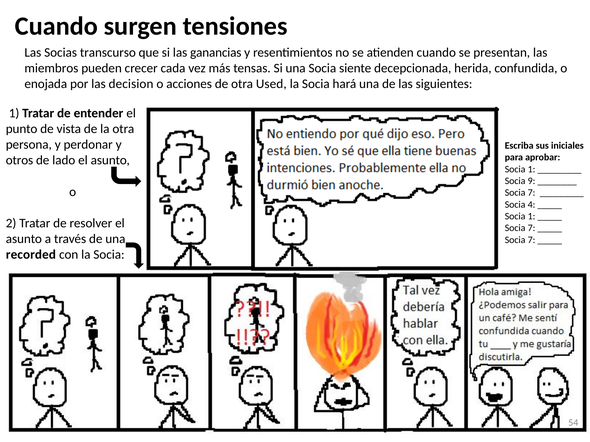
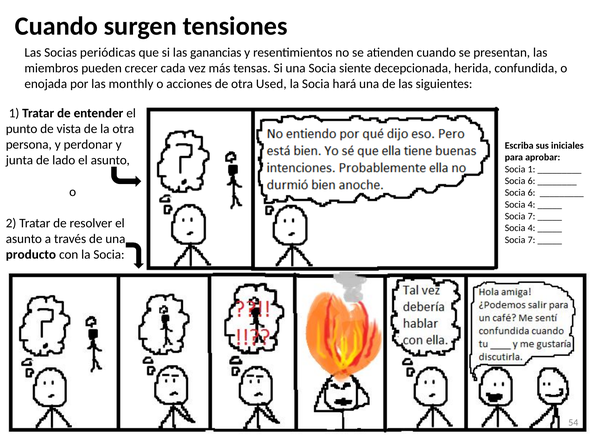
transcurso: transcurso -> periódicas (108, 53)
decision: decision -> monthly (131, 84)
otros: otros -> junta (19, 160)
9: 9 -> 6 (532, 181)
7: 7 -> 6 (532, 193)
1: 1 -> 7 (532, 216)
7: 7 -> 4 (532, 228)
recorded: recorded -> producto (31, 255)
